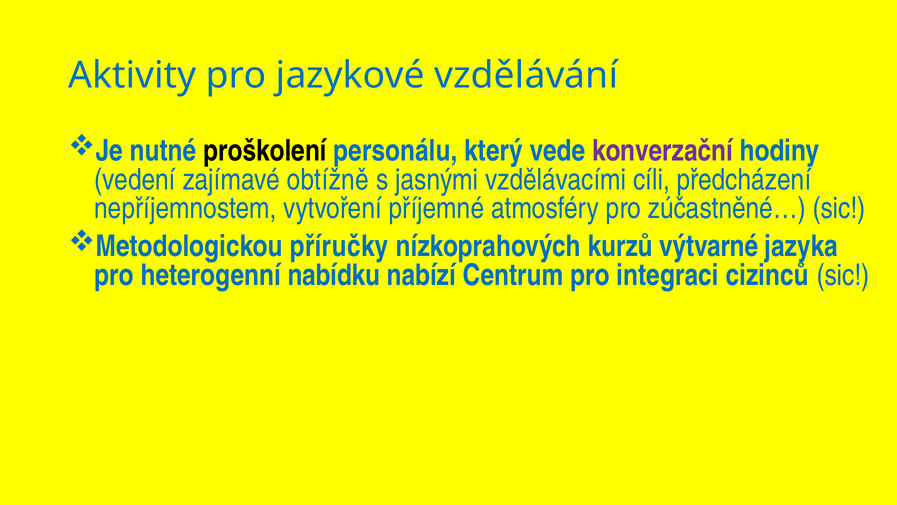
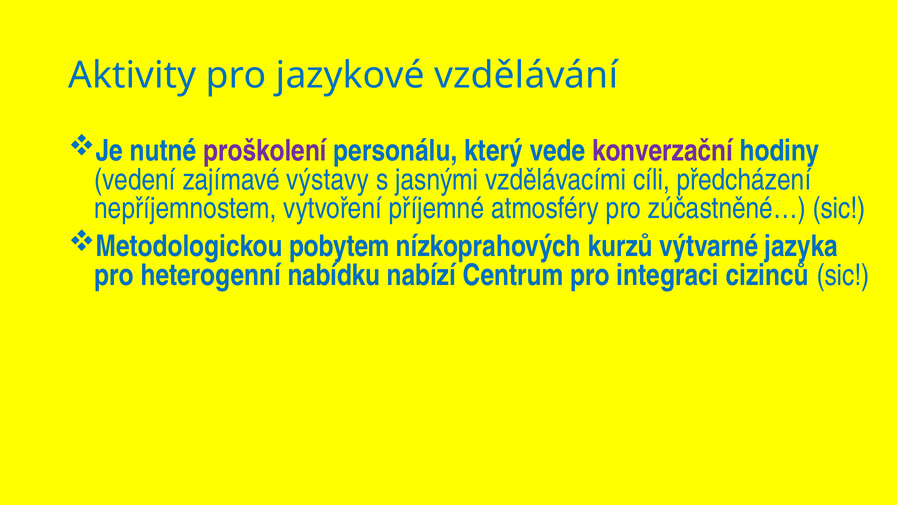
proškolení colour: black -> purple (265, 151)
obtížně: obtížně -> výstavy (328, 180)
příručky: příručky -> pobytem (339, 246)
